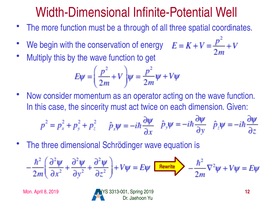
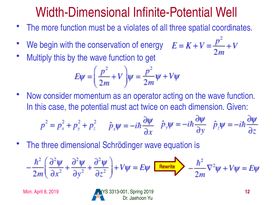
through: through -> violates (137, 28)
sincerity: sincerity -> potential (95, 107)
